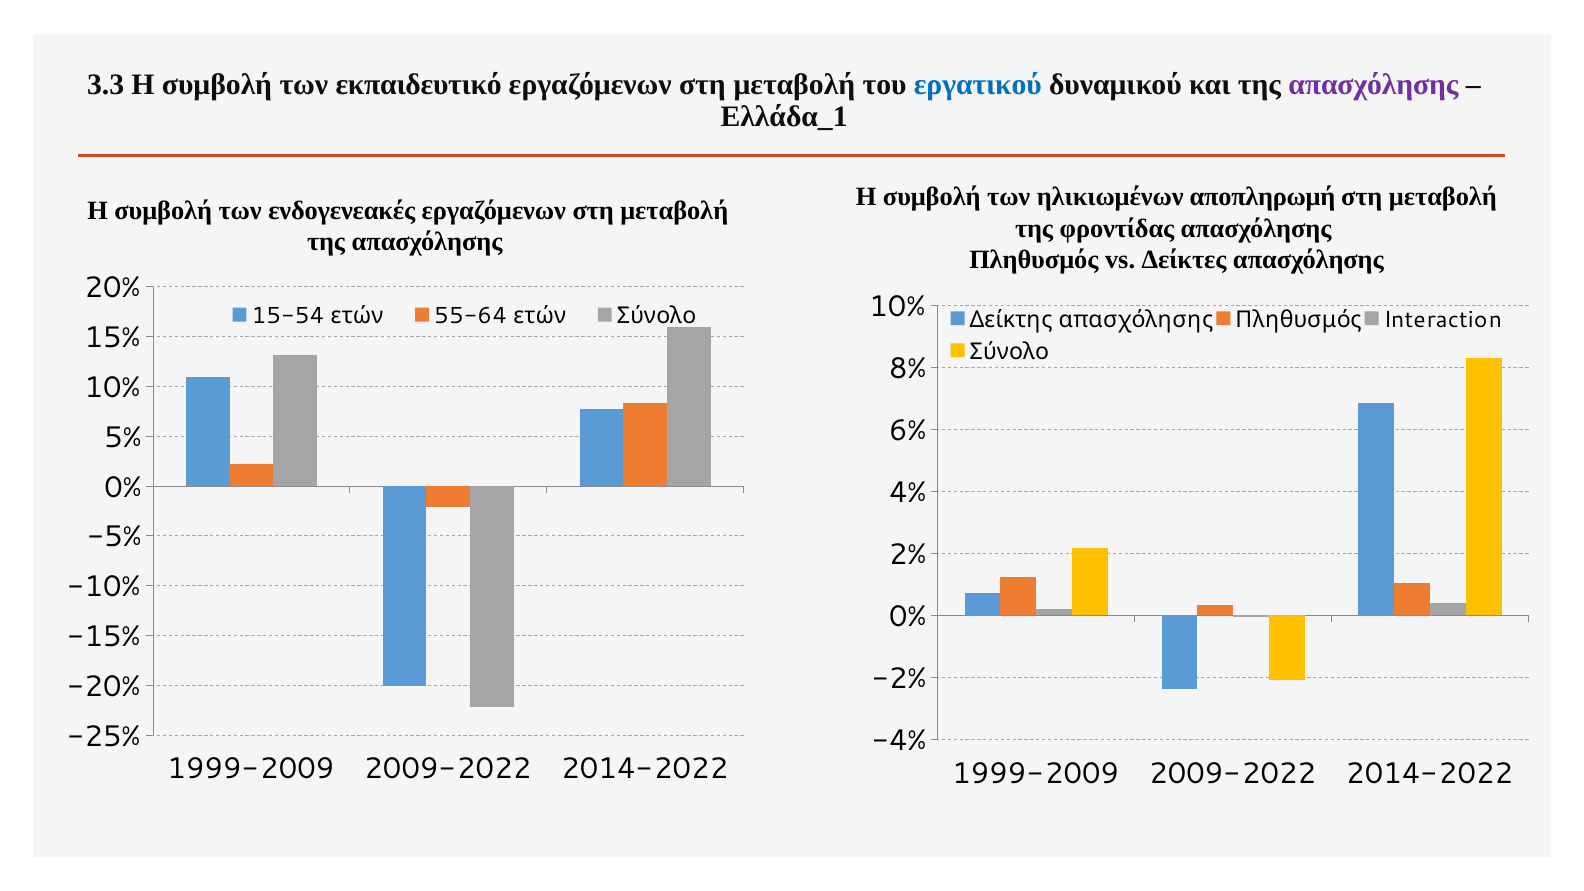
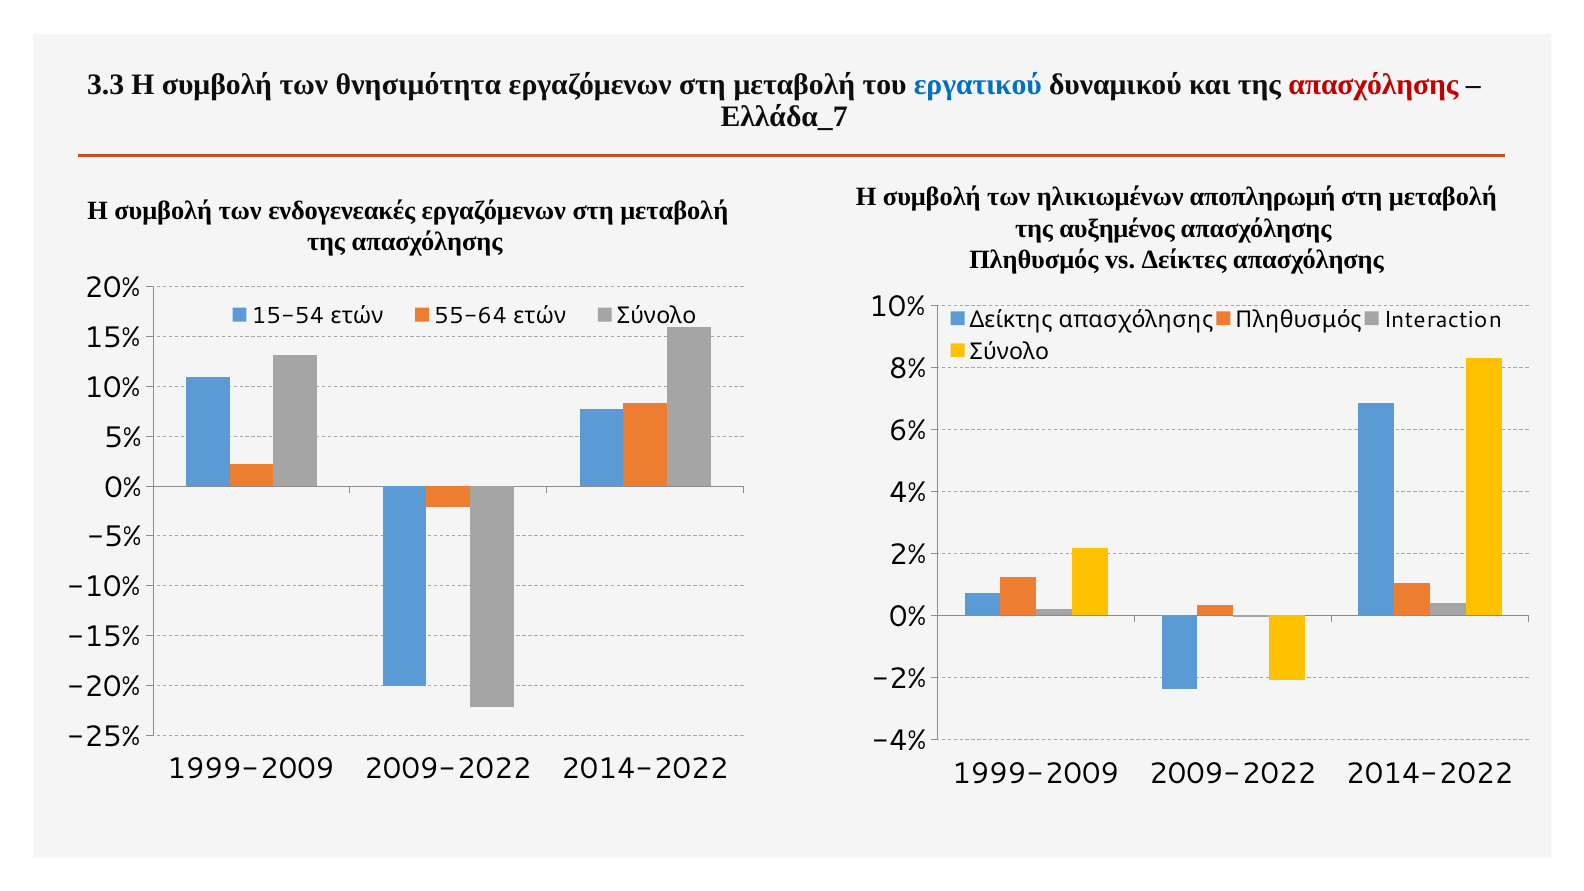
εκπαιδευτικό: εκπαιδευτικό -> θνησιμότητα (418, 85)
απασχόλησης colour: purple -> red (1373, 85)
Ελλάδα_1: Ελλάδα_1 -> Ελλάδα_7 (784, 117)
φροντίδας: φροντίδας -> αυξημένος (1117, 228)
